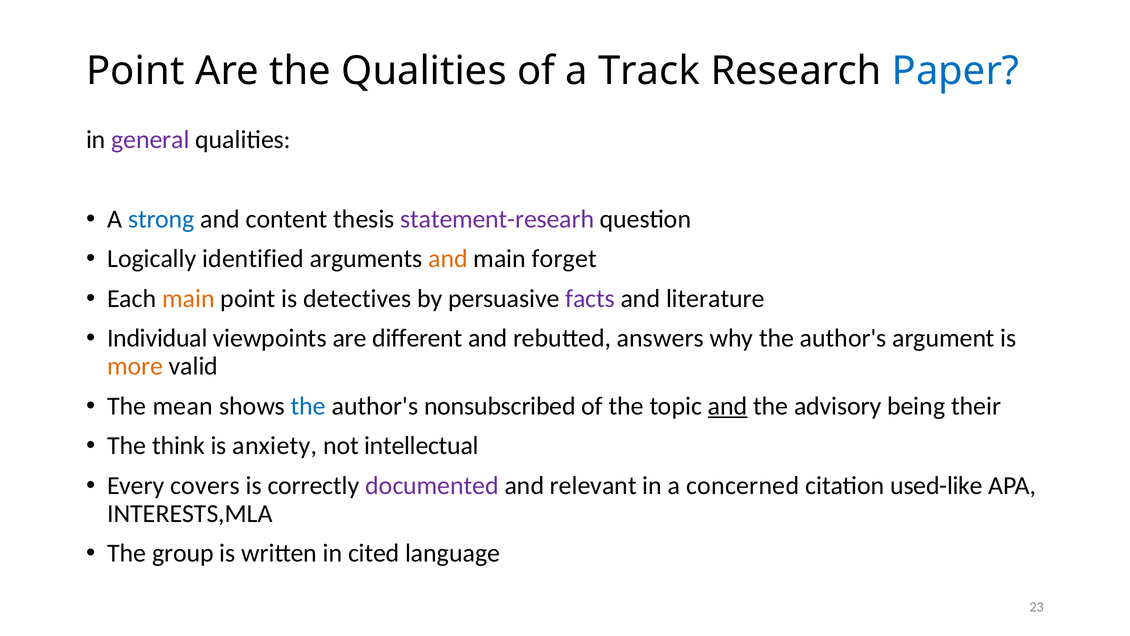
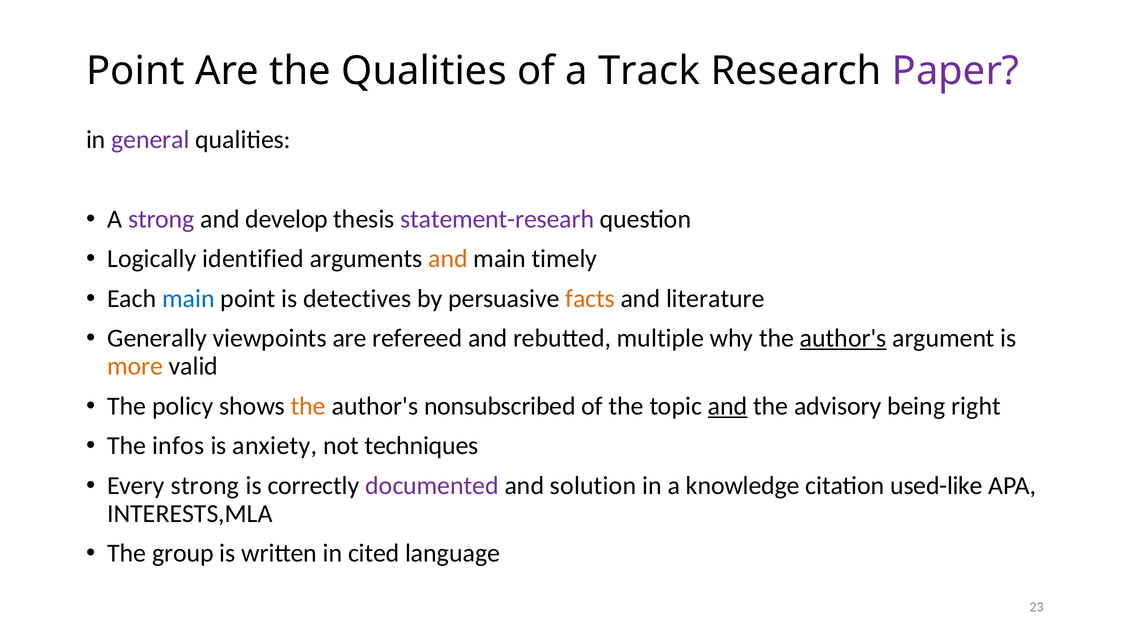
Paper colour: blue -> purple (956, 71)
strong colour: blue -> purple (161, 219)
content: content -> develop (287, 219)
forget: forget -> timely (564, 259)
main colour: orange -> blue (188, 298)
facts colour: purple -> orange (590, 298)
Individual: Individual -> Generally (157, 338)
different: different -> refereed (417, 338)
answers: answers -> multiple (660, 338)
author's underline: none -> present (843, 338)
mean: mean -> policy (183, 406)
the colour: blue -> orange (308, 406)
their: their -> right (976, 406)
think: think -> infos (178, 446)
intellectual: intellectual -> techniques (422, 446)
Every covers: covers -> strong (205, 485)
relevant: relevant -> solution (593, 485)
concerned: concerned -> knowledge (743, 485)
